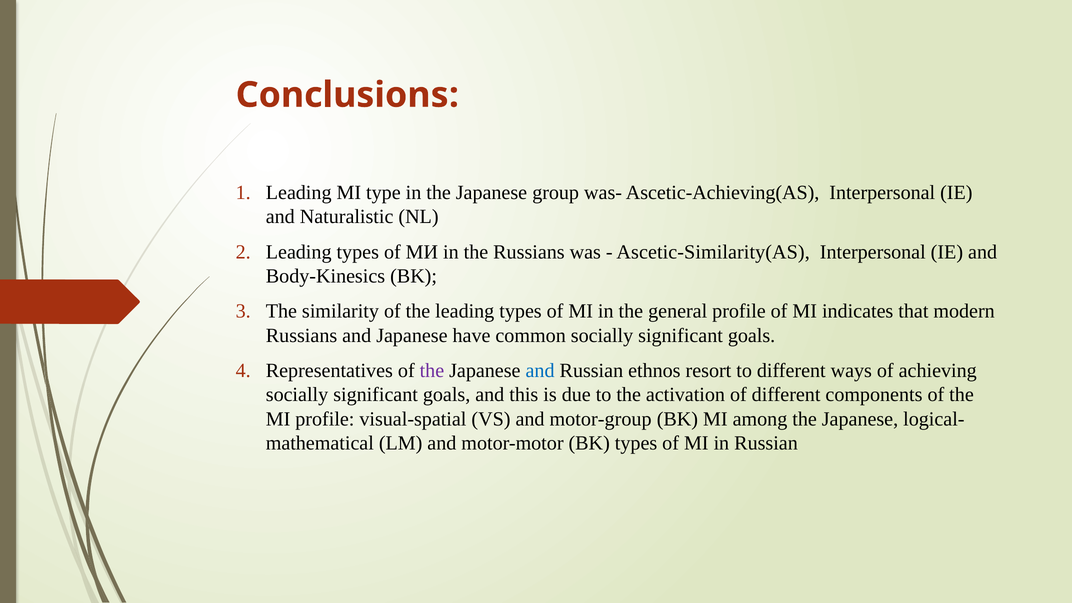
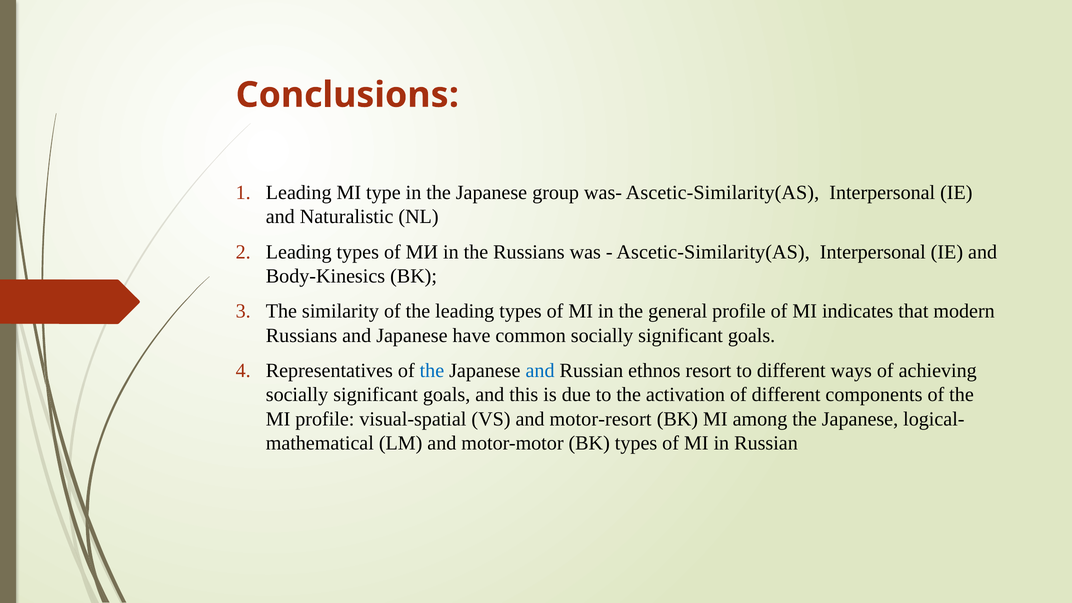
was- Ascetic-Achieving(AS: Ascetic-Achieving(AS -> Ascetic-Similarity(AS (723, 192)
the colour: purple -> blue (432, 371)
motor-group: motor-group -> motor-resort (601, 419)
